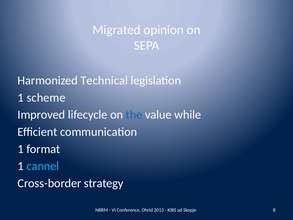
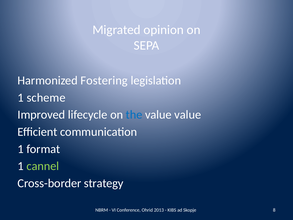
Technical: Technical -> Fostering (104, 80)
value while: while -> value (188, 115)
cannel colour: light blue -> light green (43, 166)
